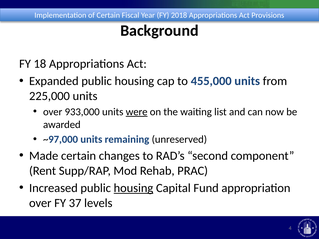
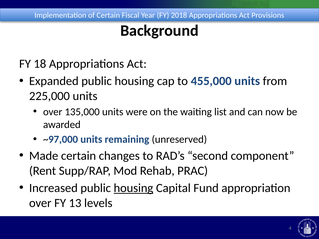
933,000: 933,000 -> 135,000 (82, 112)
were underline: present -> none (137, 112)
37: 37 -> 13 (75, 203)
